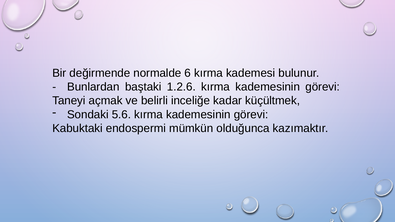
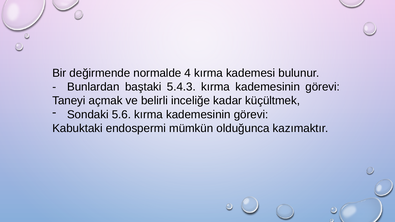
6: 6 -> 4 (188, 73)
1.2.6: 1.2.6 -> 5.4.3 (181, 87)
